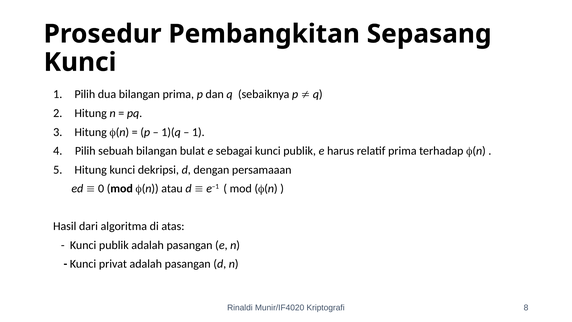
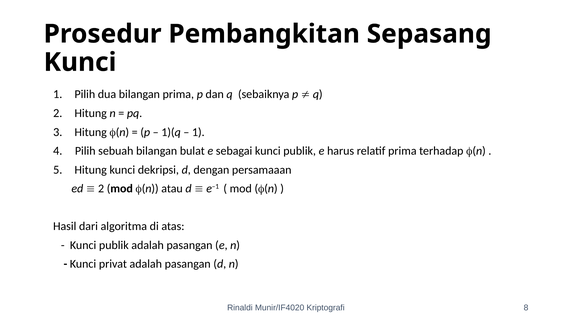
0: 0 -> 2 (101, 188)
